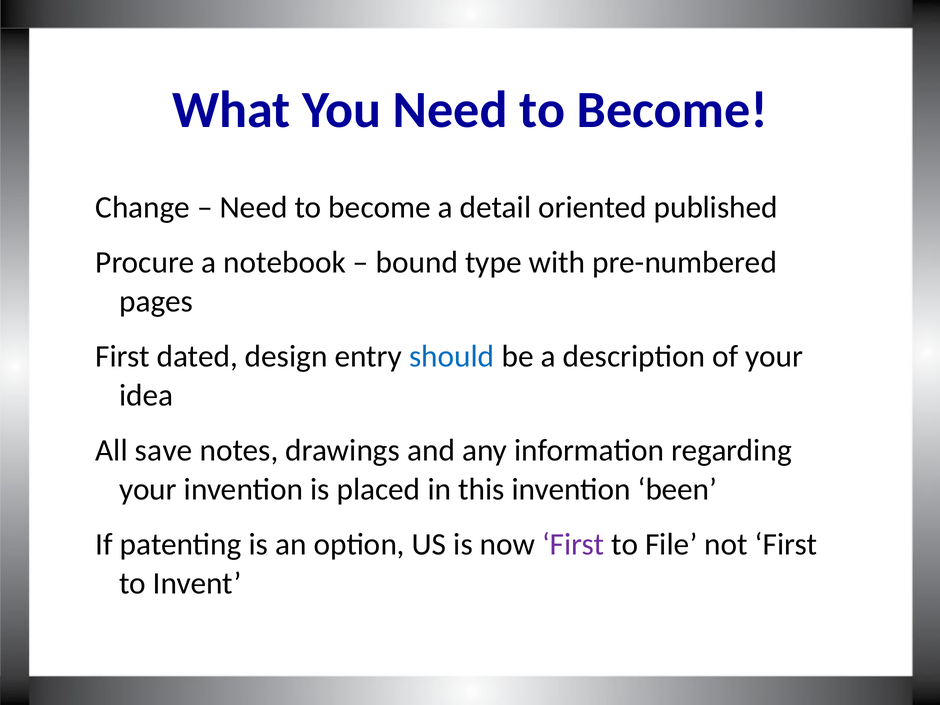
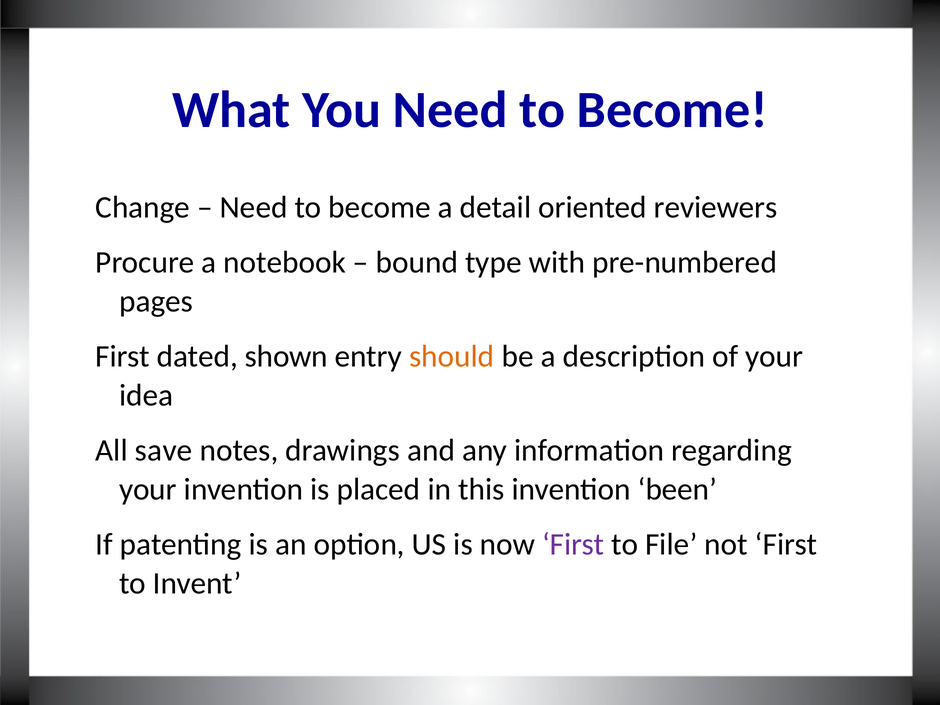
published: published -> reviewers (716, 207)
design: design -> shown (286, 356)
should colour: blue -> orange (452, 356)
